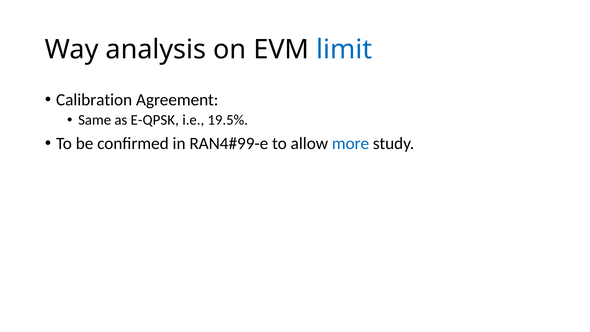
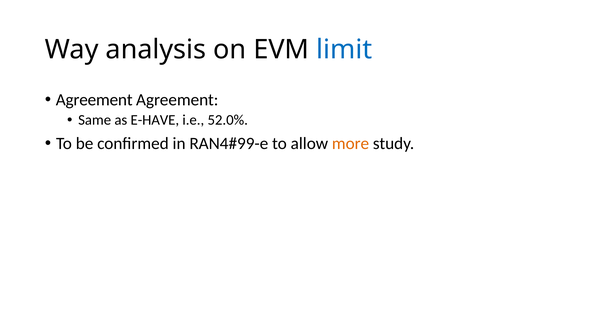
Calibration: Calibration -> Agreement (94, 100)
E-QPSK: E-QPSK -> E-HAVE (155, 120)
19.5%: 19.5% -> 52.0% (228, 120)
more colour: blue -> orange (350, 143)
